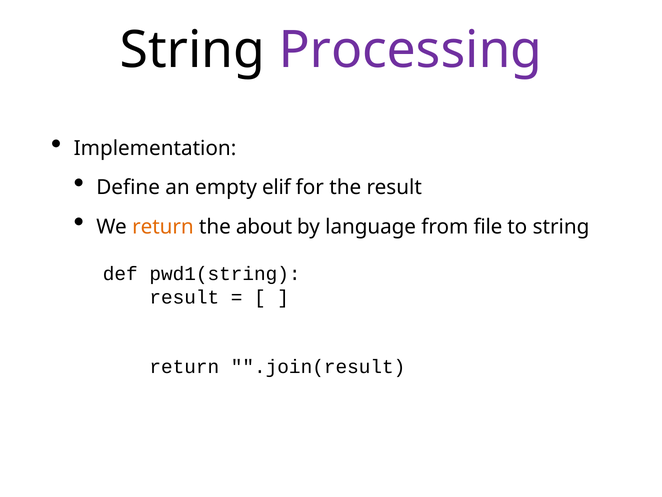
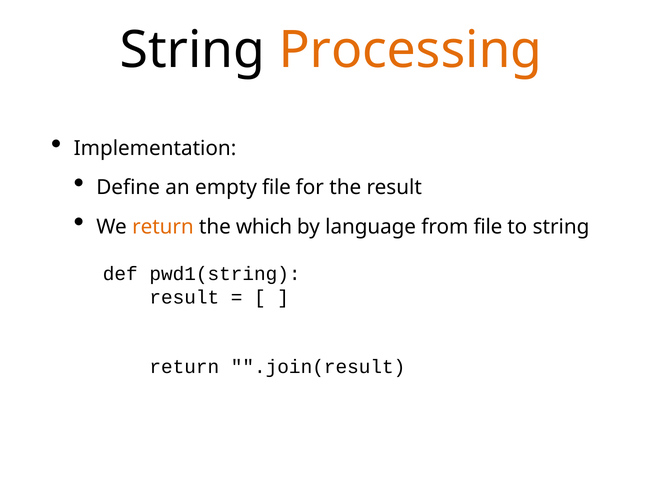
Processing colour: purple -> orange (410, 50)
empty elif: elif -> file (276, 187)
about: about -> which (264, 226)
